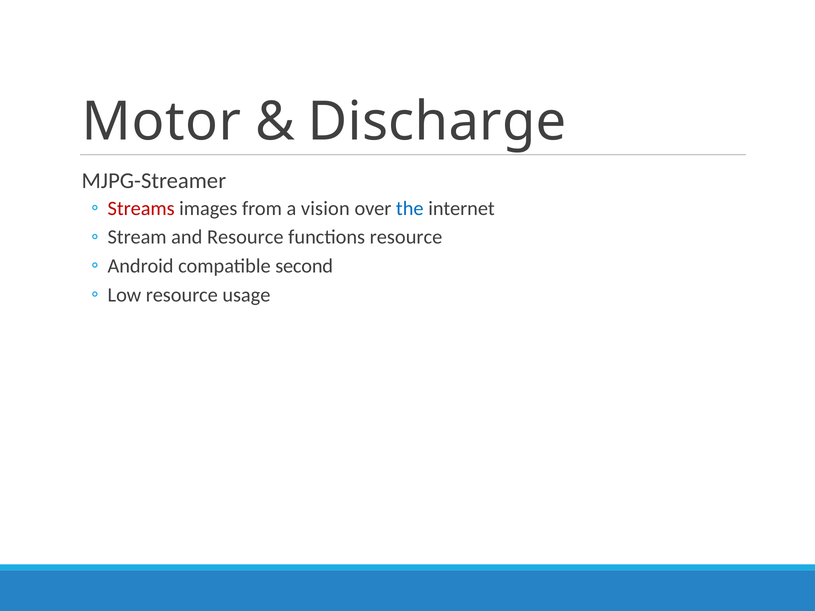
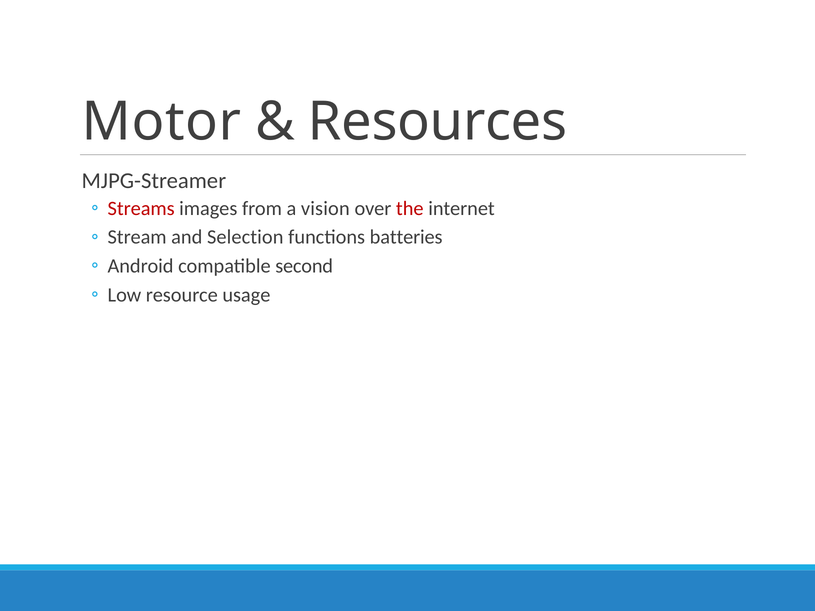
Discharge: Discharge -> Resources (438, 122)
the colour: blue -> red (410, 209)
and Resource: Resource -> Selection (245, 237)
functions resource: resource -> batteries (406, 237)
